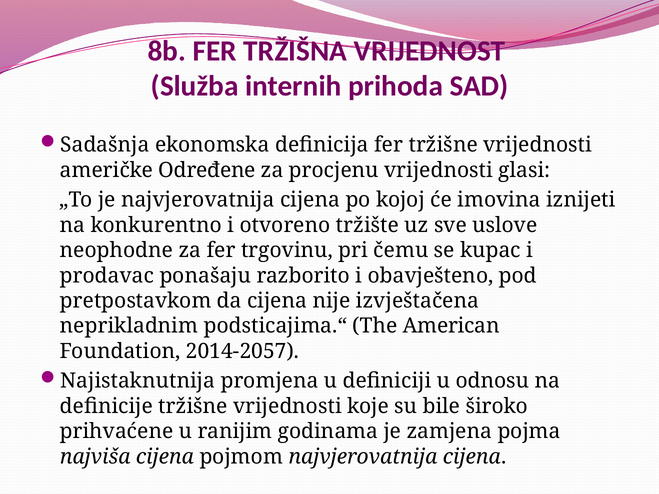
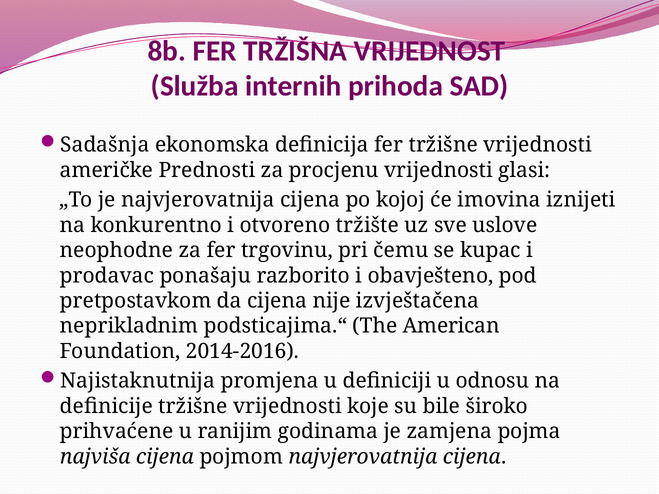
Određene: Određene -> Prednosti (207, 170)
2014-2057: 2014-2057 -> 2014-2016 (243, 351)
